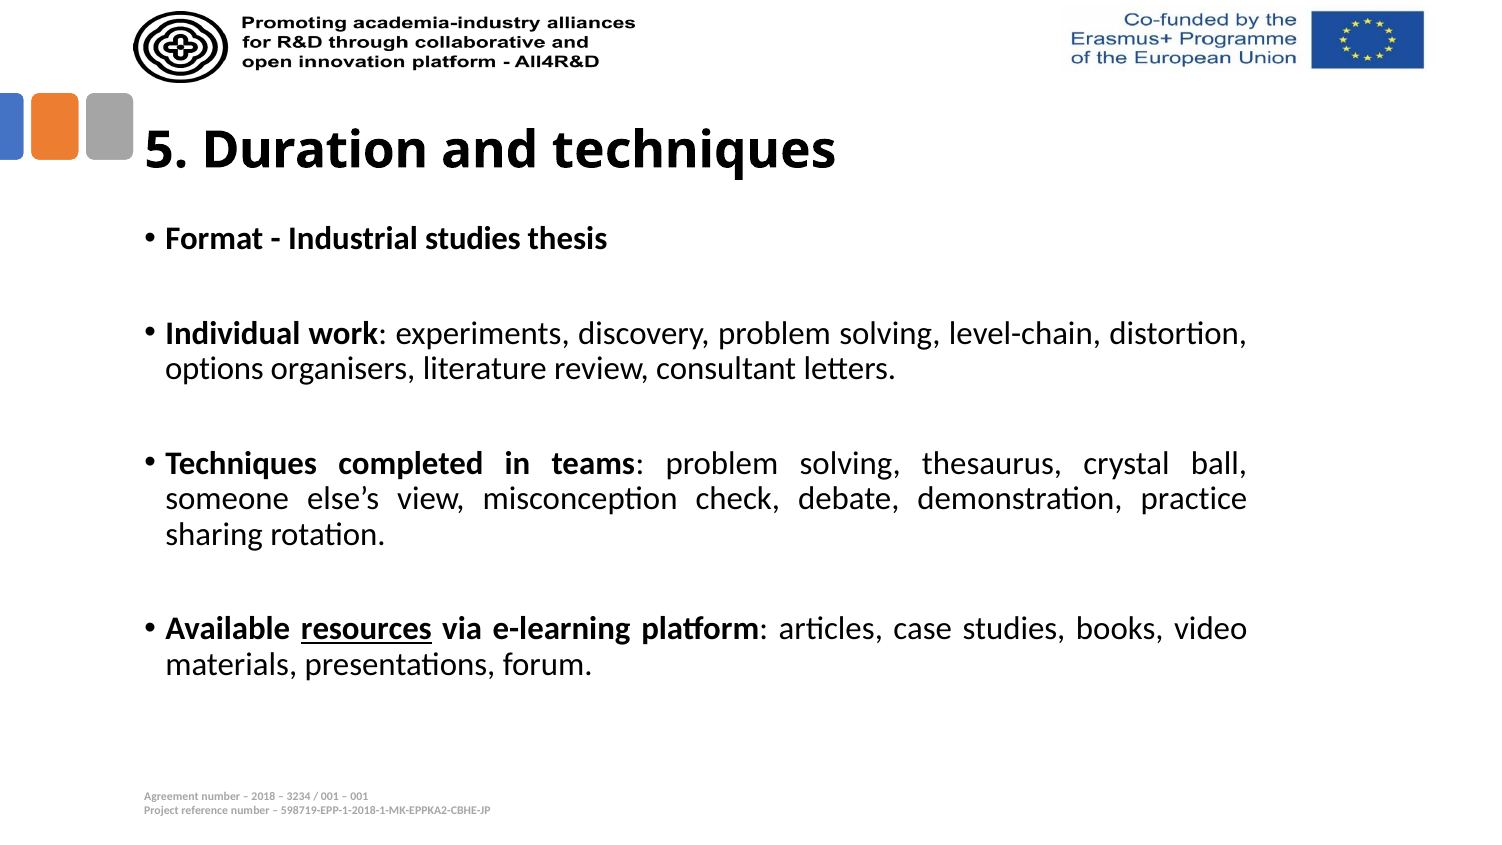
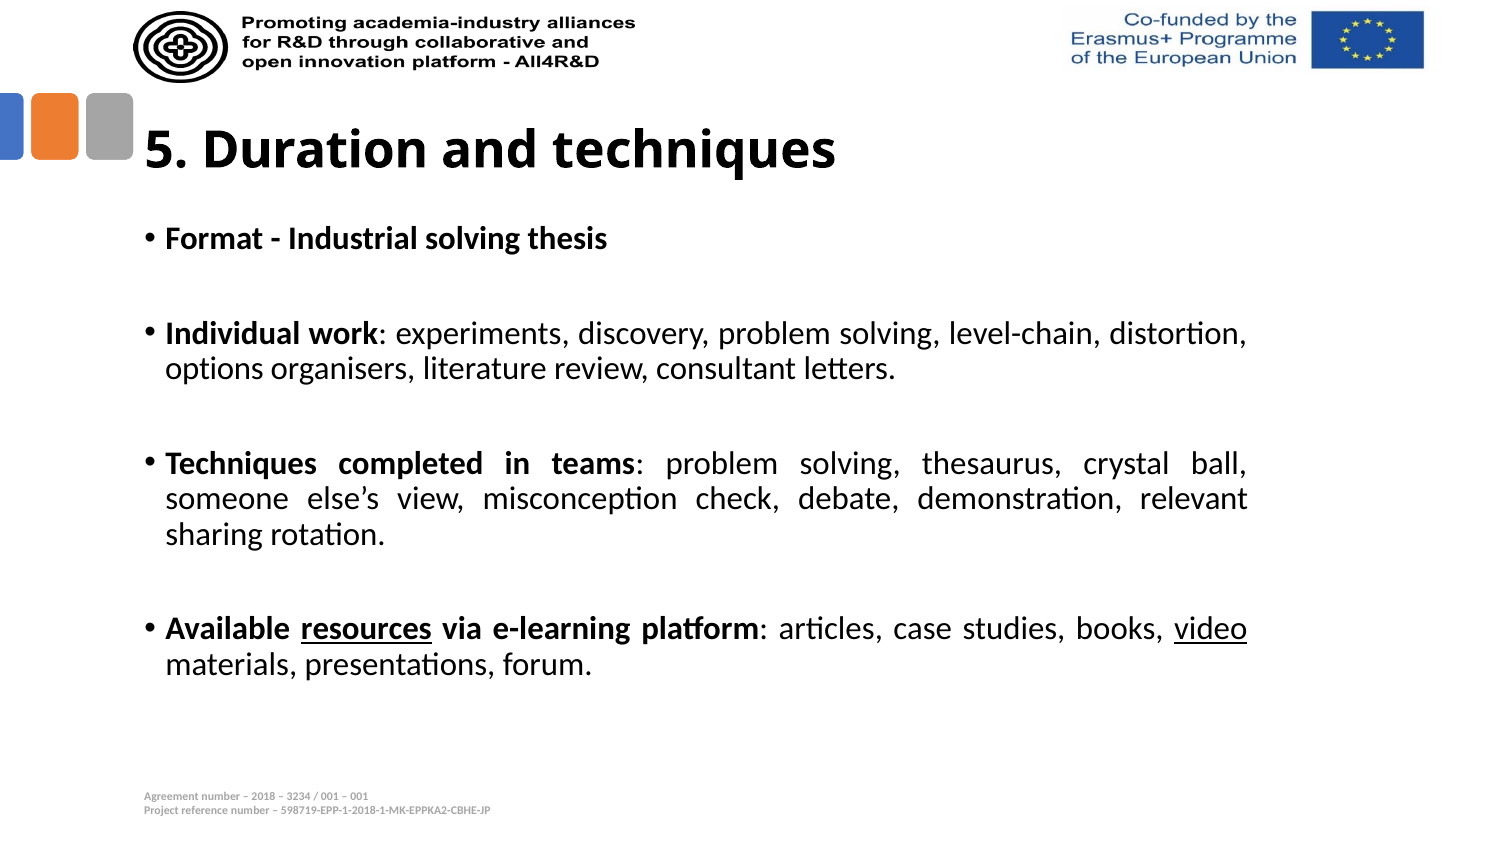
Industrial studies: studies -> solving (473, 239)
practice: practice -> relevant (1194, 499)
video underline: none -> present (1211, 629)
